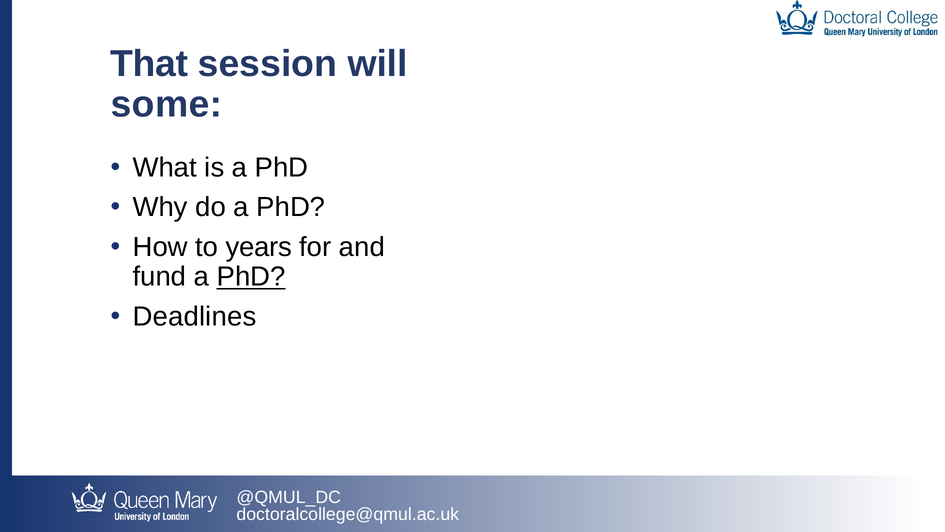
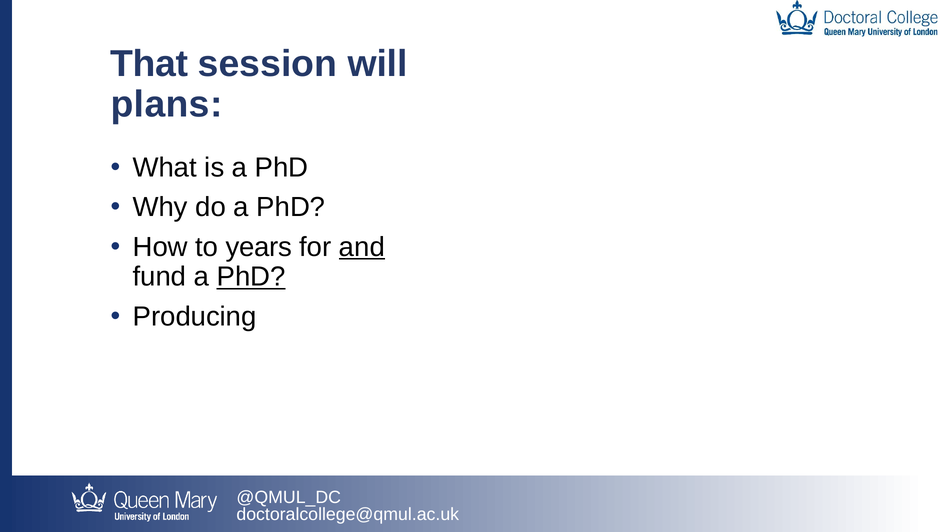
some: some -> plans (167, 104)
and underline: none -> present (362, 247)
Deadlines: Deadlines -> Producing (195, 316)
